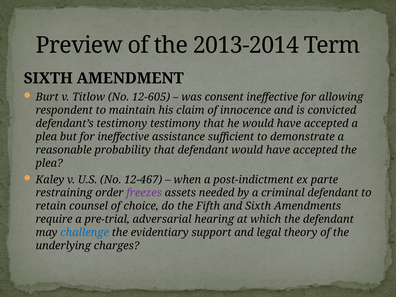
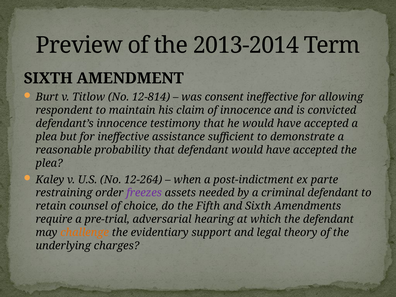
12-605: 12-605 -> 12-814 (151, 97)
defendant’s testimony: testimony -> innocence (122, 124)
12-467: 12-467 -> 12-264 (143, 180)
challenge colour: blue -> orange (85, 232)
